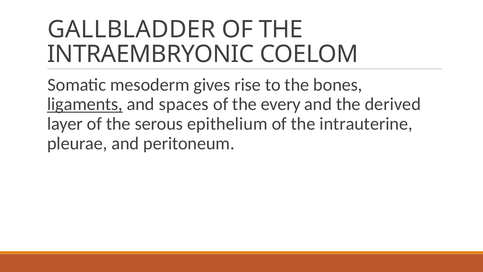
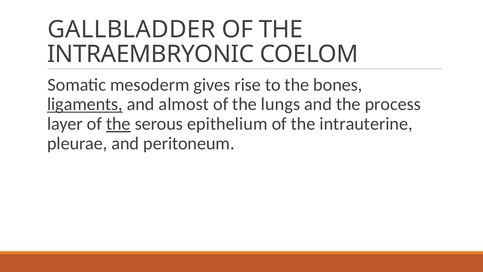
spaces: spaces -> almost (184, 104)
every: every -> lungs (281, 104)
derived: derived -> process (393, 104)
the underline: none -> present (118, 124)
